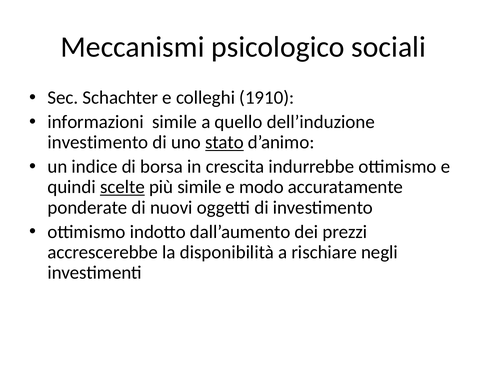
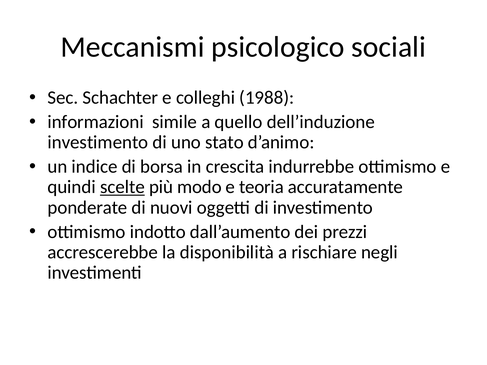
1910: 1910 -> 1988 (267, 98)
stato underline: present -> none (224, 142)
più simile: simile -> modo (199, 187)
modo: modo -> teoria (261, 187)
